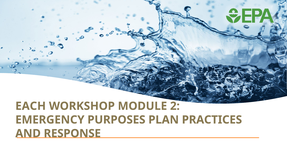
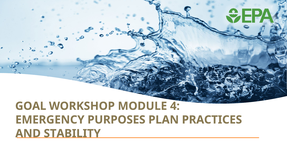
EACH: EACH -> GOAL (31, 106)
2: 2 -> 4 (175, 106)
RESPONSE: RESPONSE -> STABILITY (72, 133)
